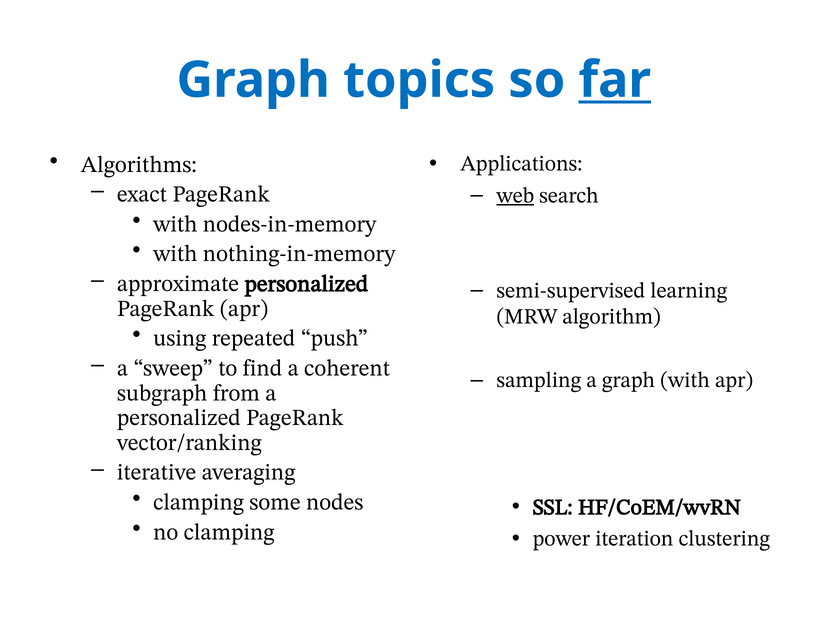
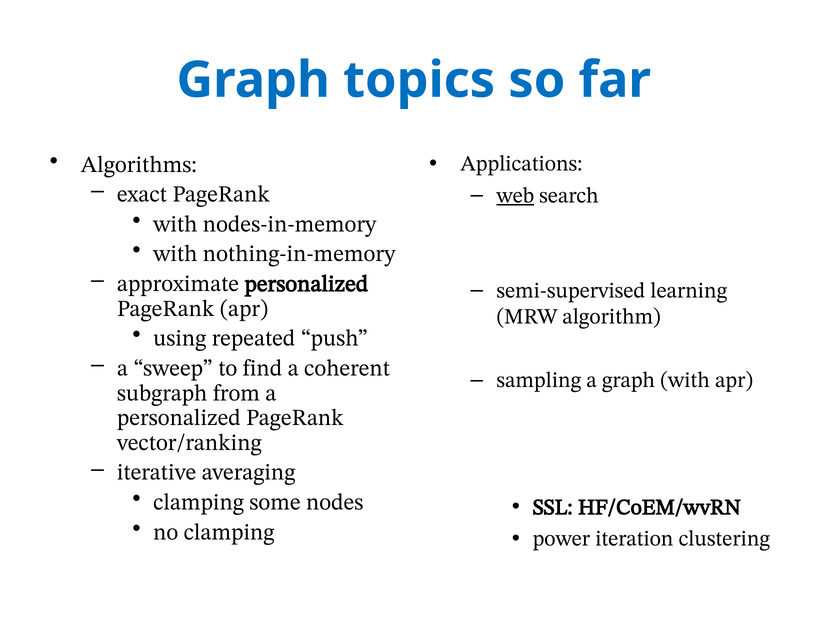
far underline: present -> none (615, 80)
